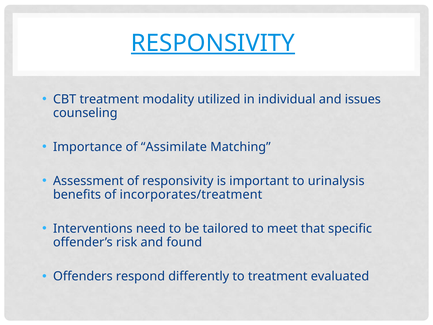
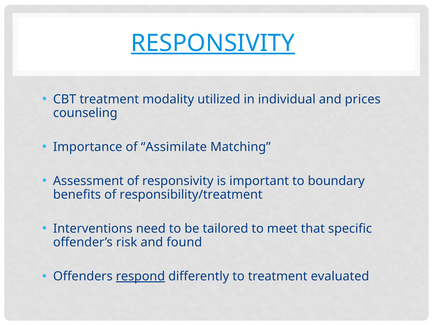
issues: issues -> prices (363, 99)
urinalysis: urinalysis -> boundary (336, 181)
incorporates/treatment: incorporates/treatment -> responsibility/treatment (191, 194)
respond underline: none -> present (140, 276)
